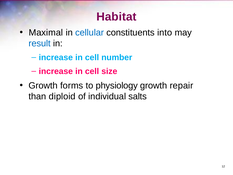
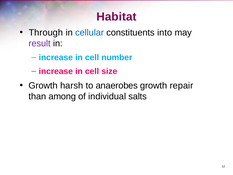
Maximal: Maximal -> Through (46, 32)
result colour: blue -> purple (40, 43)
forms: forms -> harsh (72, 85)
physiology: physiology -> anaerobes (117, 85)
diploid: diploid -> among (62, 96)
